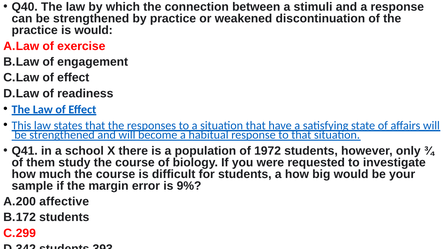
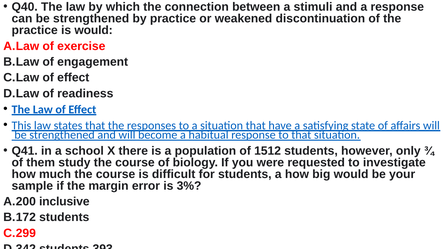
1972: 1972 -> 1512 (268, 151)
9%: 9% -> 3% (189, 186)
affective: affective -> inclusive (64, 202)
